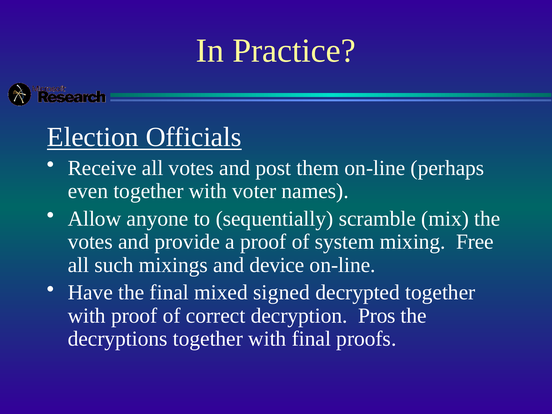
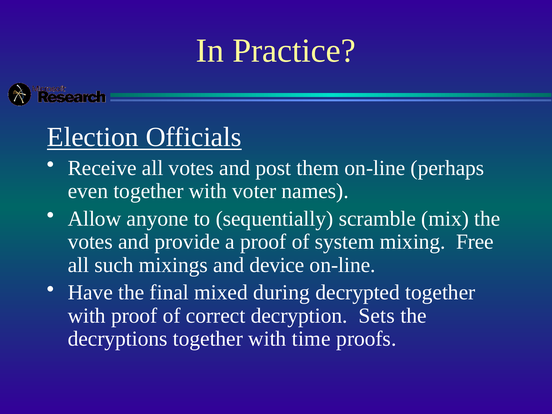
signed: signed -> during (282, 293)
Pros: Pros -> Sets (377, 316)
with final: final -> time (311, 339)
